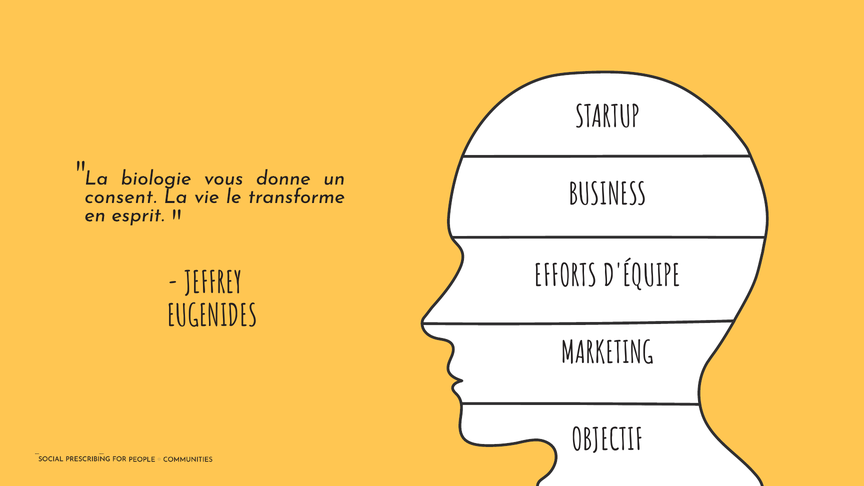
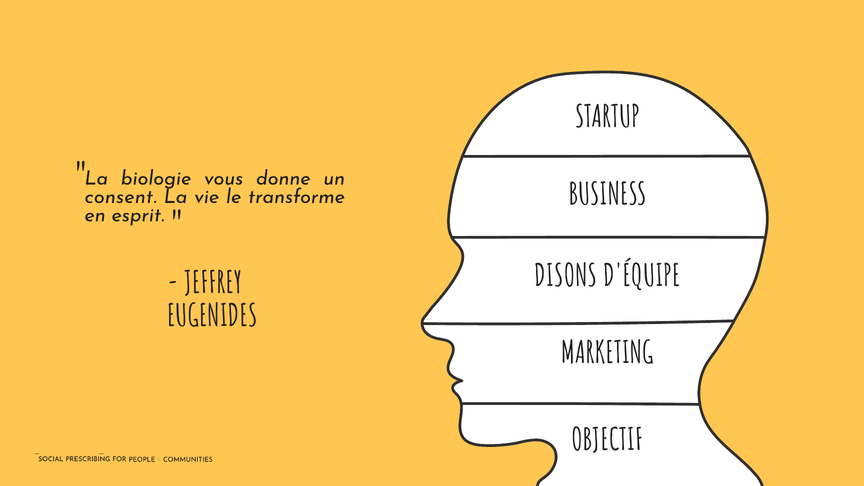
EFFORTS: EFFORTS -> DISONS (566, 276)
